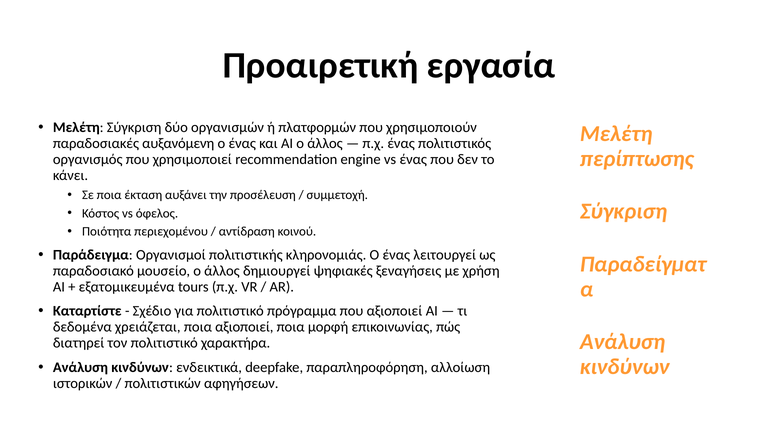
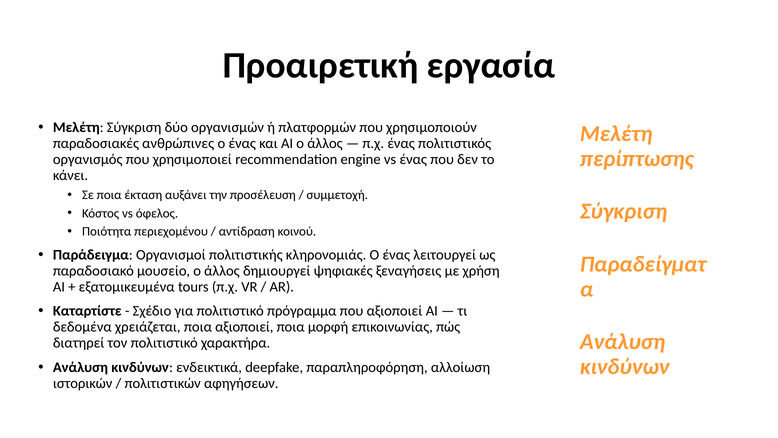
αυξανόμενη: αυξανόμενη -> ανθρώπινες (178, 143)
